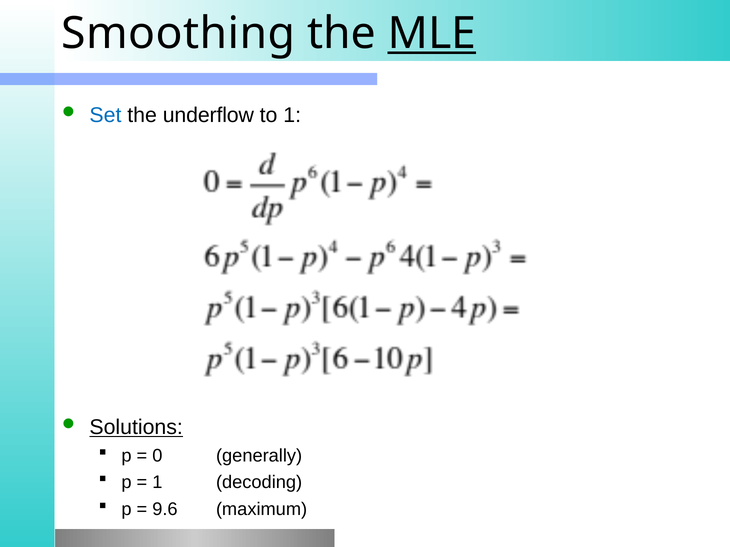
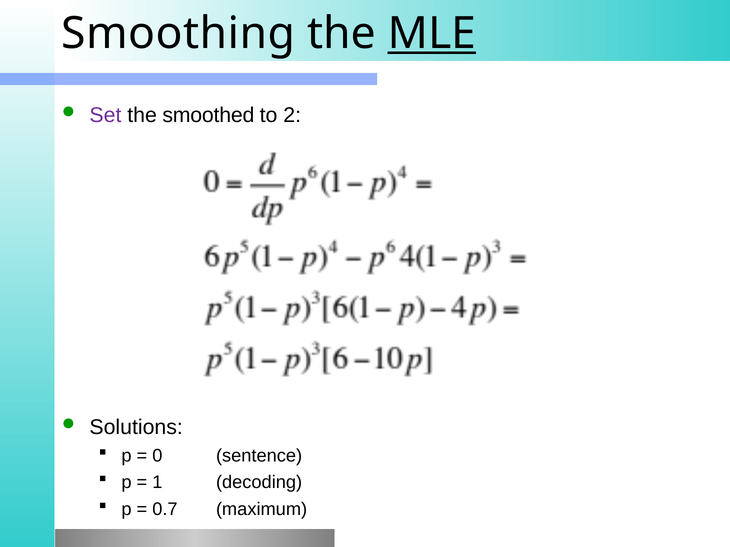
Set colour: blue -> purple (105, 115)
underflow: underflow -> smoothed (208, 115)
to 1: 1 -> 2 (292, 115)
Solutions underline: present -> none (136, 428)
generally: generally -> sentence (259, 456)
9.6: 9.6 -> 0.7 (165, 510)
